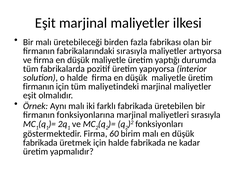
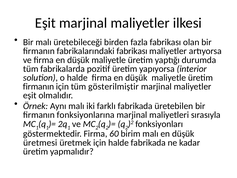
fabrikalarındaki sırasıyla: sırasıyla -> fabrikası (132, 51)
maliyetindeki: maliyetindeki -> gösterilmiştir (114, 86)
fabrikada: fabrikada -> üretmesi (40, 142)
